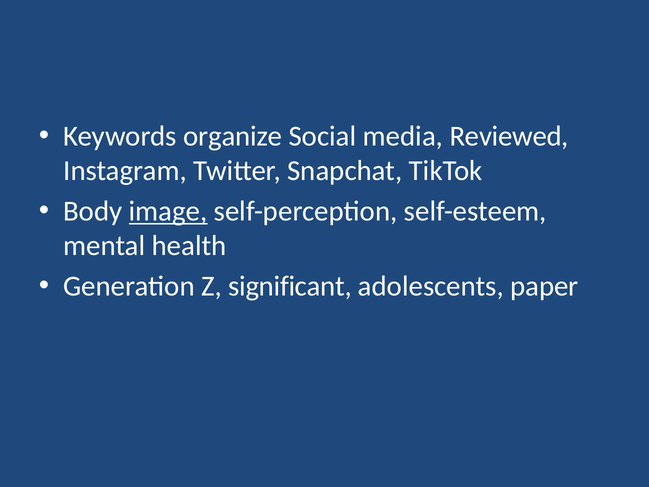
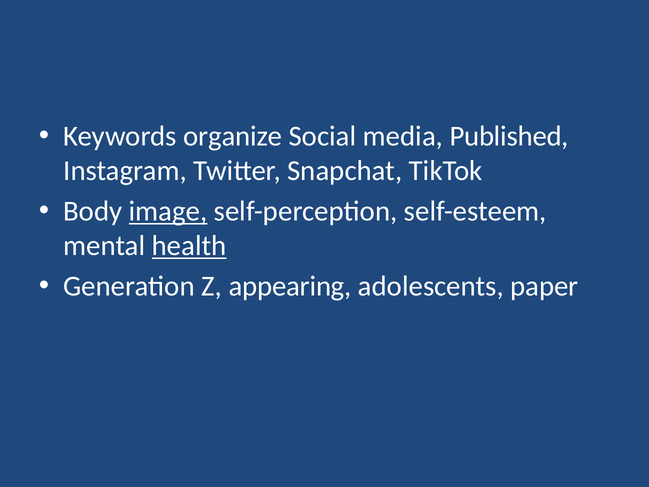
Reviewed: Reviewed -> Published (509, 136)
health underline: none -> present (189, 246)
significant: significant -> appearing (290, 286)
